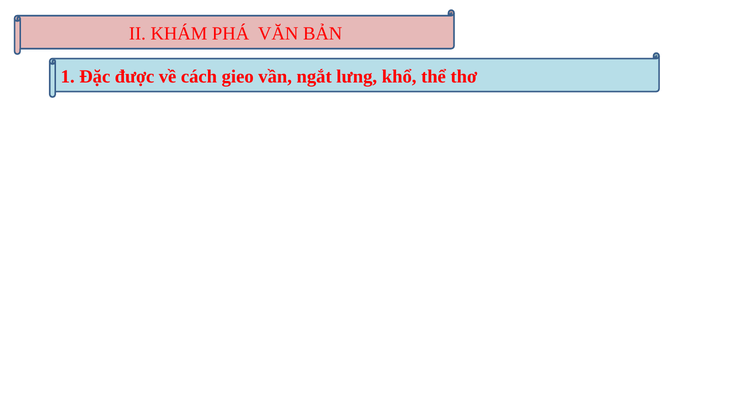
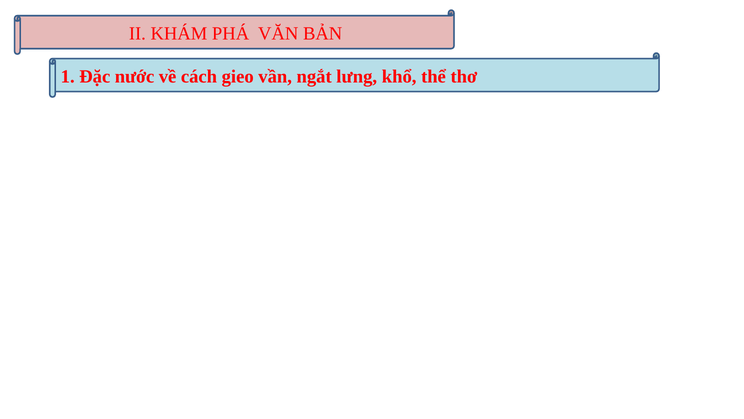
được: được -> nước (135, 76)
